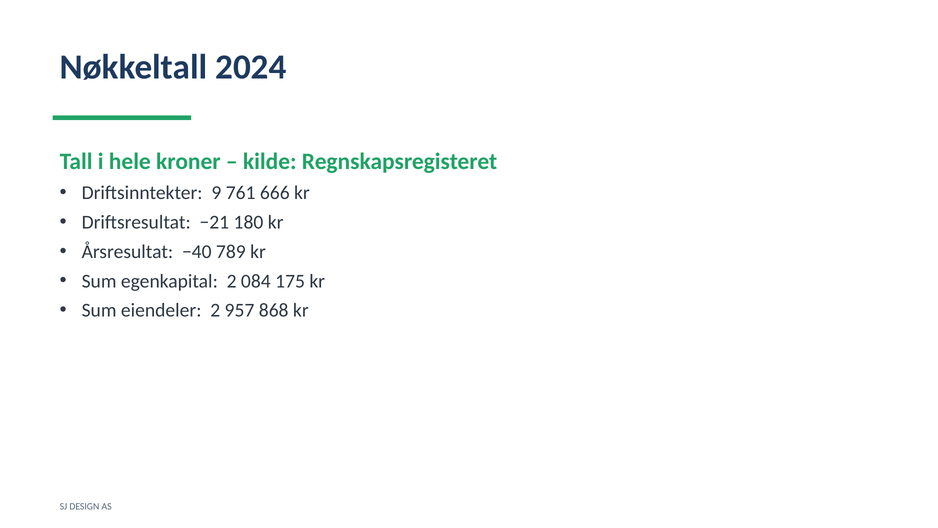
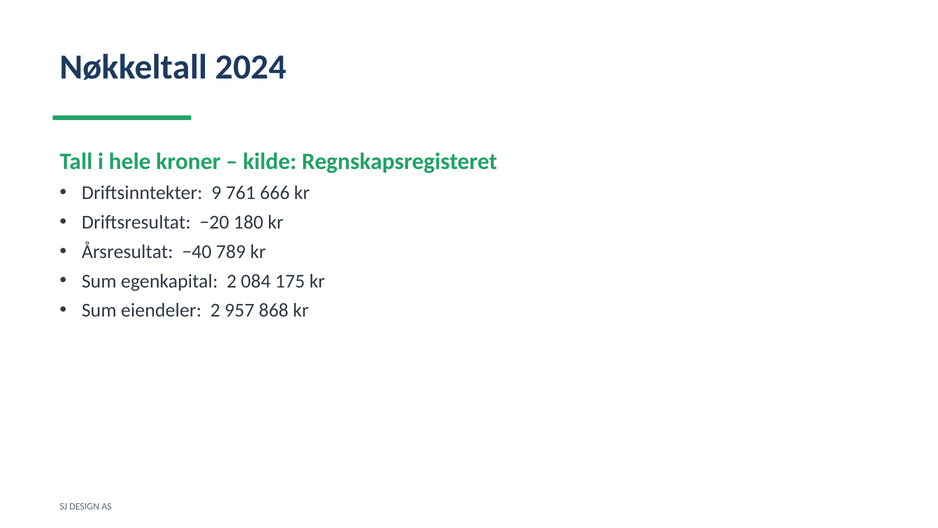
−21: −21 -> −20 (214, 222)
